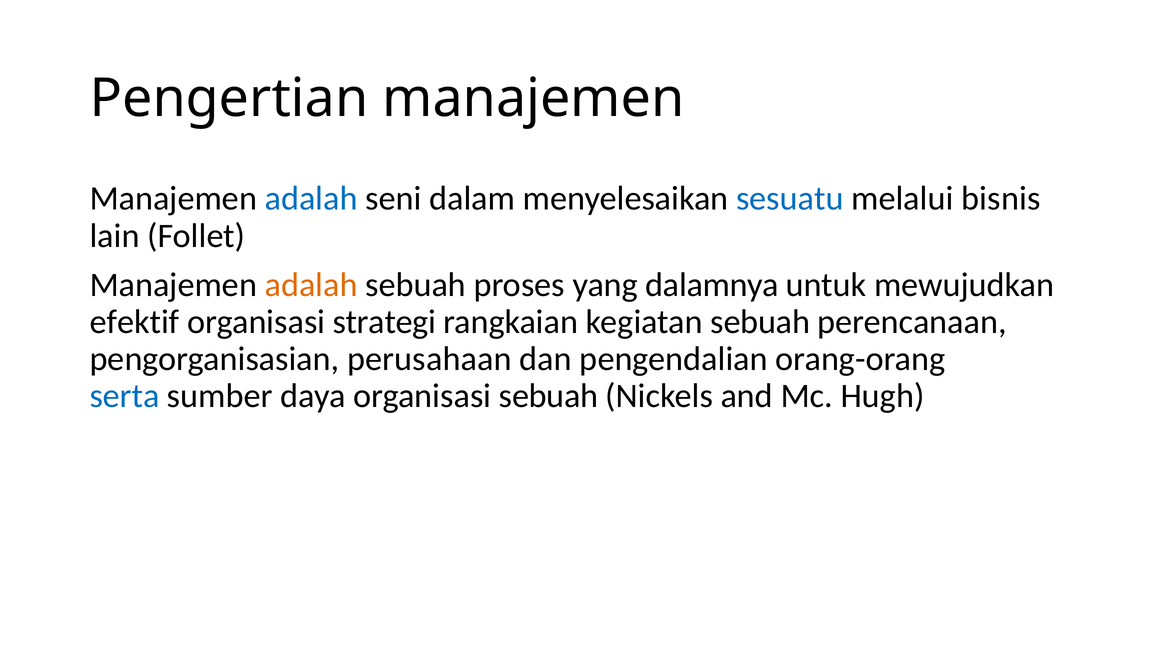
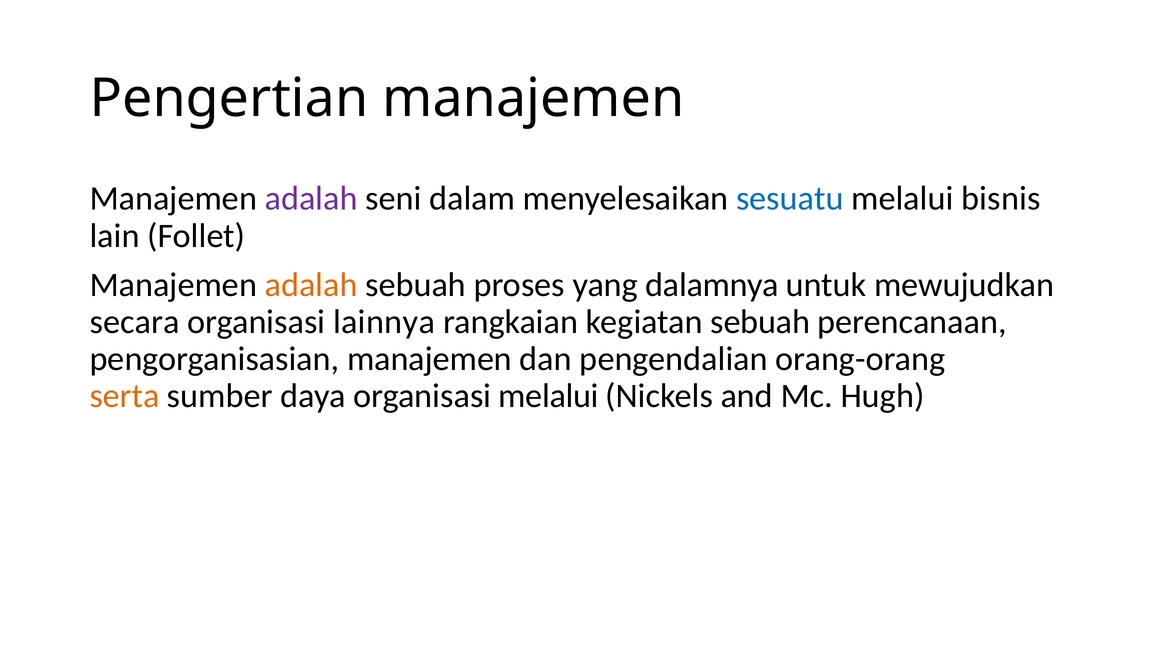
adalah colour: blue -> purple (311, 199)
efektif: efektif -> secara (135, 322)
strategi: strategi -> lainnya (384, 322)
pengorganisasian perusahaan: perusahaan -> manajemen (430, 359)
serta colour: blue -> orange (125, 396)
organisasi sebuah: sebuah -> melalui (549, 396)
